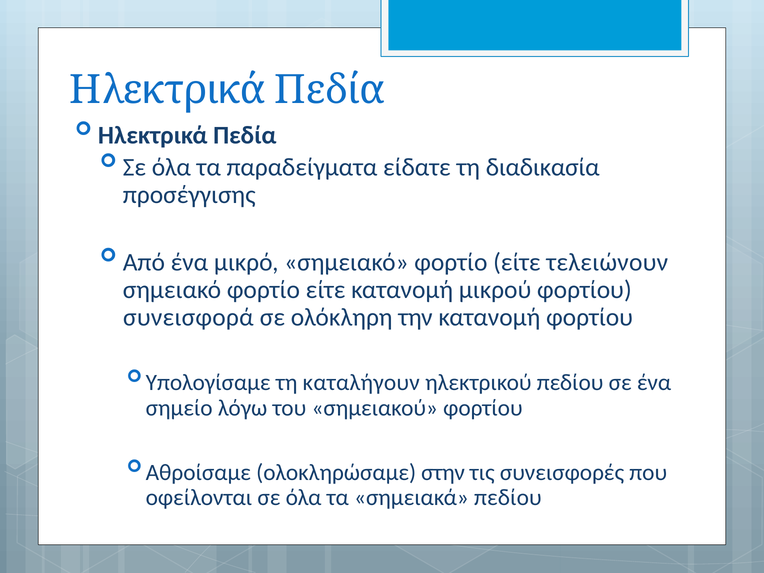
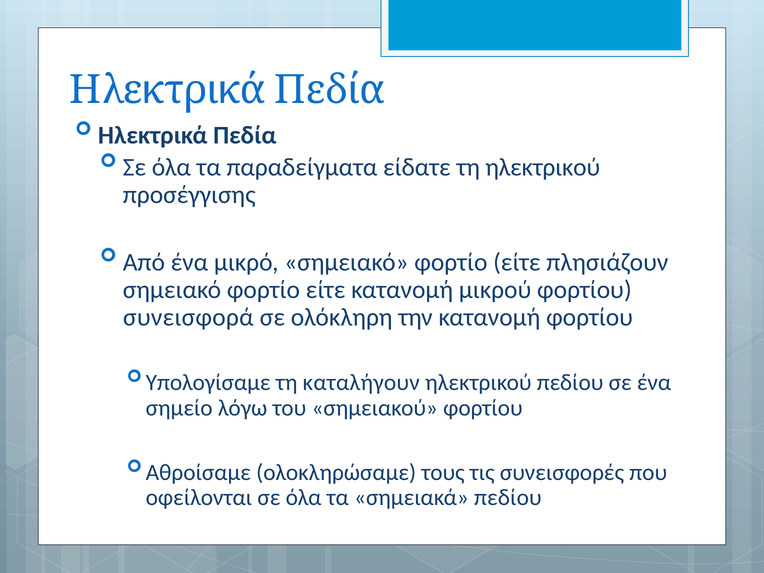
τη διαδικασία: διαδικασία -> ηλεκτρικού (543, 168)
τελειώνουν: τελειώνουν -> πλησιάζουν (607, 262)
στην: στην -> τους (443, 472)
